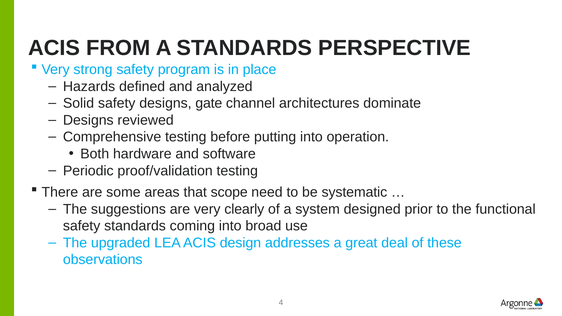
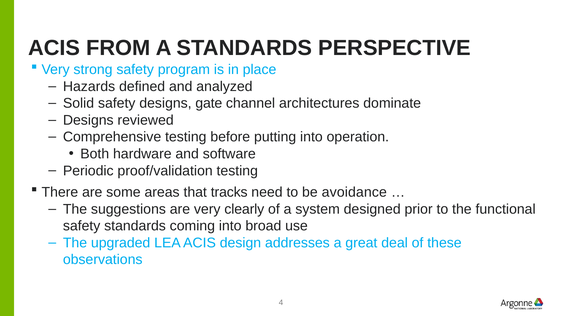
scope: scope -> tracks (229, 192)
systematic: systematic -> avoidance (354, 192)
